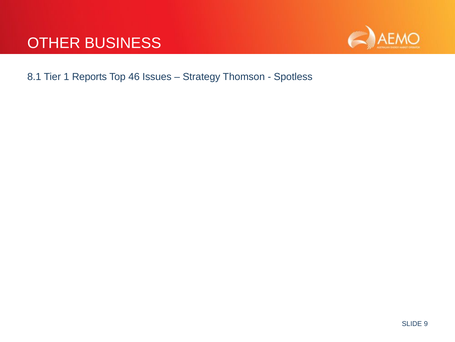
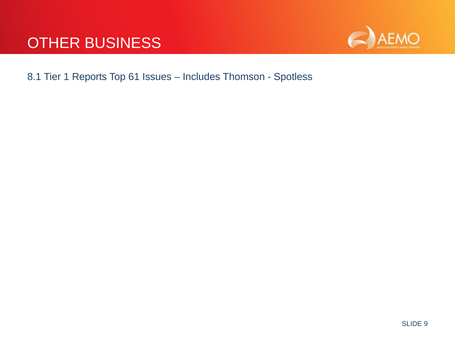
46: 46 -> 61 (134, 77)
Strategy: Strategy -> Includes (201, 77)
